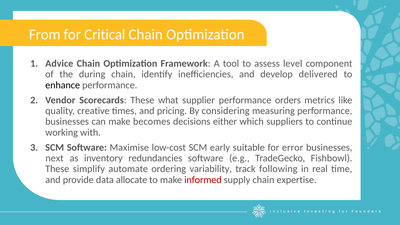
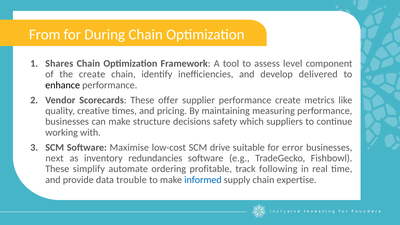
Critical: Critical -> During (105, 34)
Advice: Advice -> Shares (59, 63)
the during: during -> create (92, 74)
what: what -> offer (168, 100)
performance orders: orders -> create (288, 100)
considering: considering -> maintaining (226, 111)
becomes: becomes -> structure (152, 122)
either: either -> safety (225, 122)
early: early -> drive (220, 147)
variability: variability -> profitable (211, 169)
allocate: allocate -> trouble (132, 180)
informed colour: red -> blue (203, 180)
